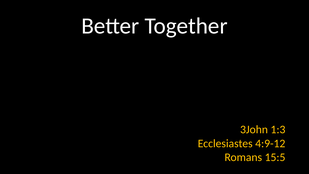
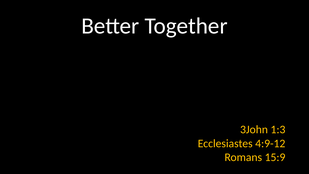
15:5: 15:5 -> 15:9 (275, 157)
